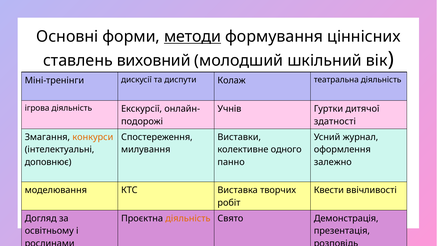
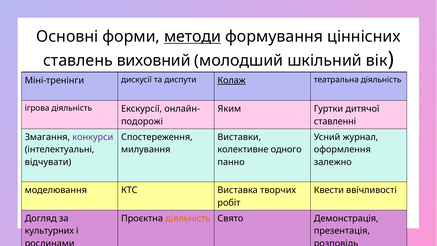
Колаж underline: none -> present (232, 80)
Учнів: Учнів -> Яким (229, 109)
здатності: здатності -> ставленні (335, 121)
конкурси colour: orange -> purple (93, 137)
доповнює: доповнює -> відчувати (48, 162)
освітньому: освітньому -> культурних (49, 231)
